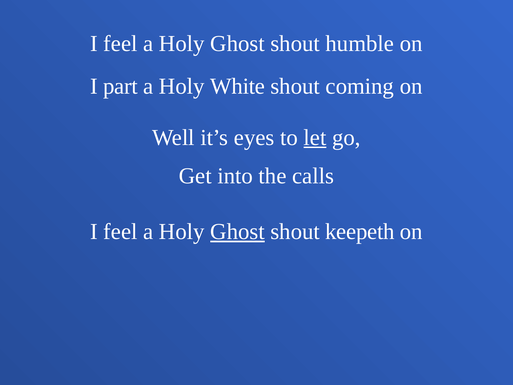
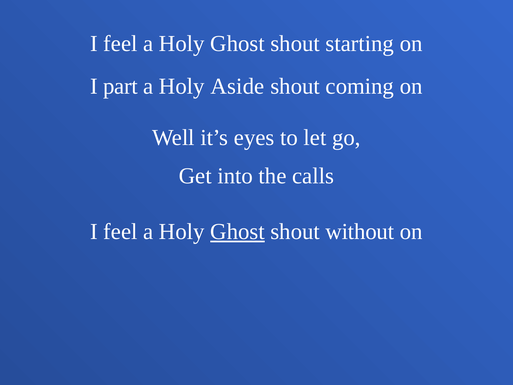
humble: humble -> starting (360, 43)
White: White -> Aside (237, 86)
let underline: present -> none (315, 138)
keepeth: keepeth -> without (360, 232)
